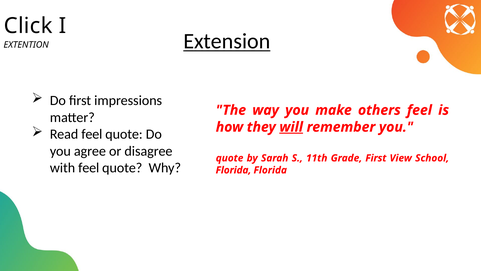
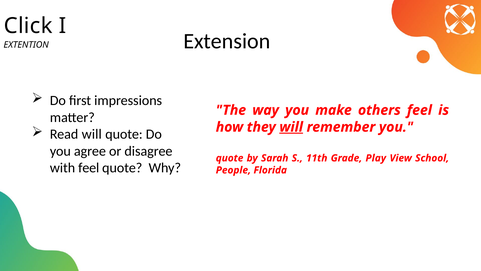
Extension underline: present -> none (227, 41)
Read feel: feel -> will (92, 134)
Grade First: First -> Play (376, 158)
Florida: Florida -> People (233, 170)
